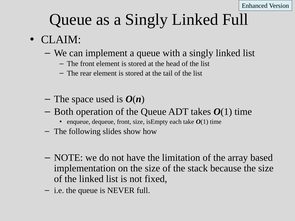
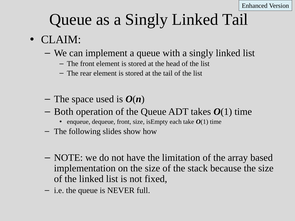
Linked Full: Full -> Tail (235, 20)
